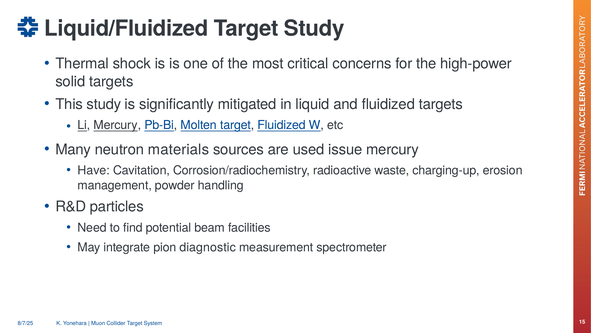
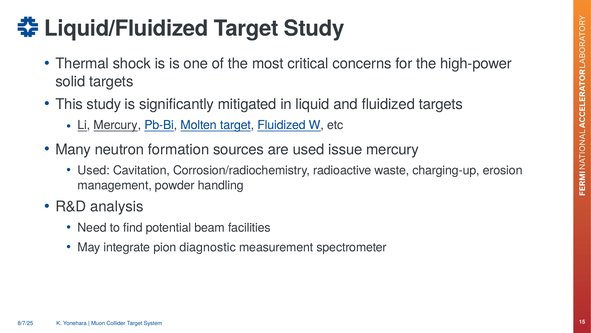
materials: materials -> formation (179, 149)
Have: Have -> Used (94, 170)
particles: particles -> analysis (117, 206)
